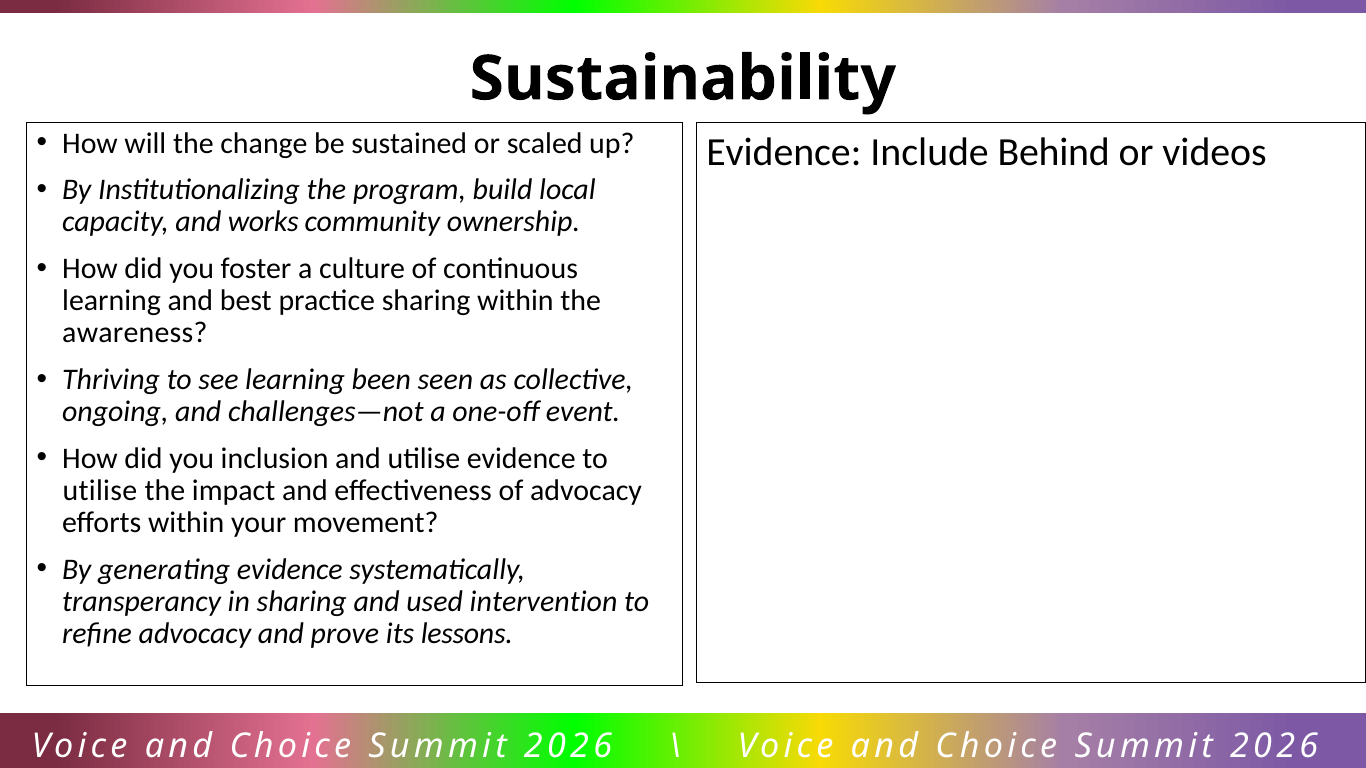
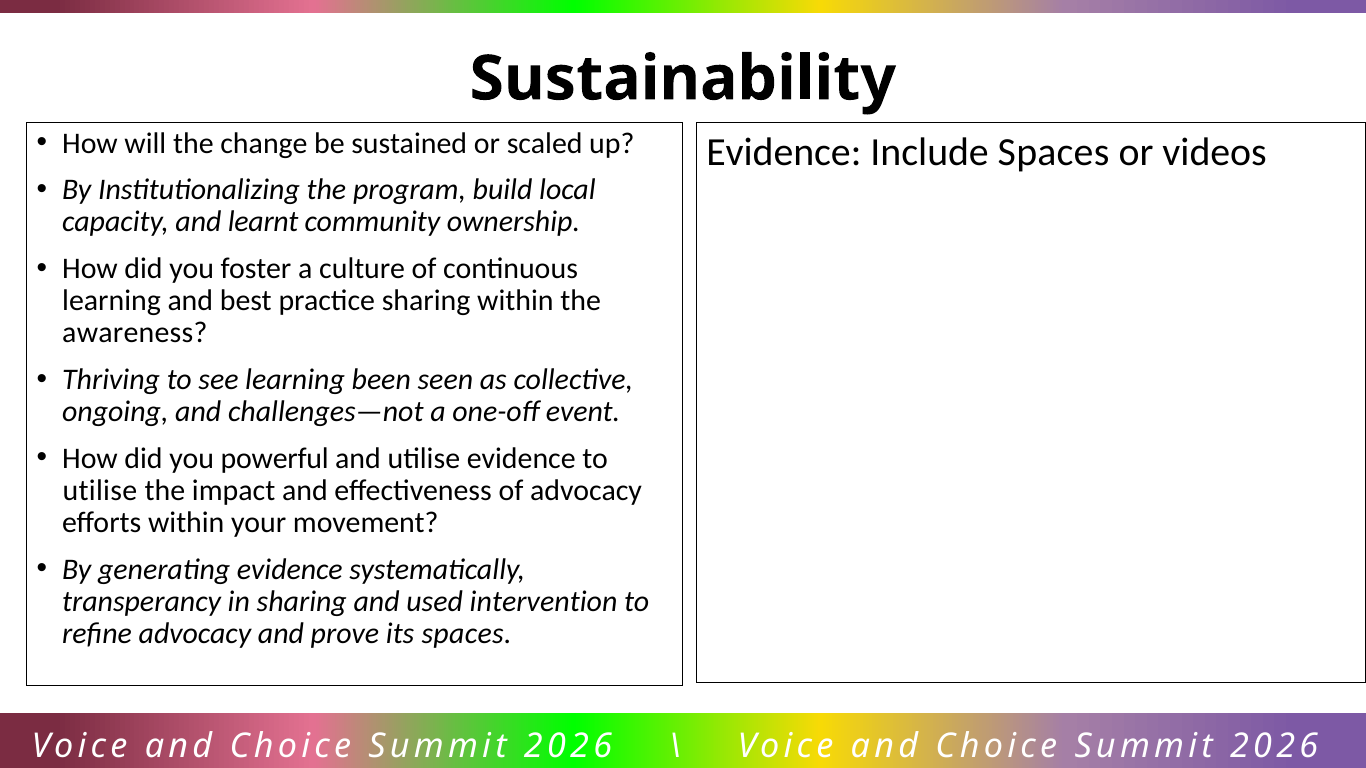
Include Behind: Behind -> Spaces (1054, 152)
works: works -> learnt (263, 222)
inclusion: inclusion -> powerful (275, 458)
its lessons: lessons -> spaces (467, 634)
